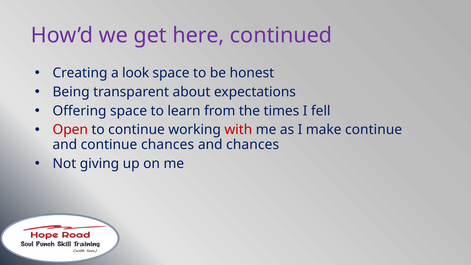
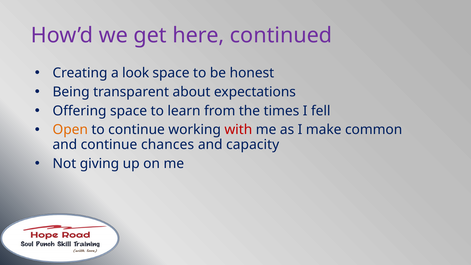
Open colour: red -> orange (70, 130)
make continue: continue -> common (374, 130)
and chances: chances -> capacity (253, 145)
